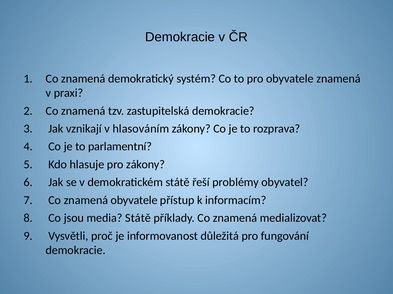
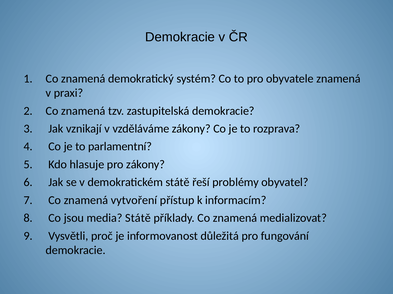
hlasováním: hlasováním -> vzděláváme (141, 129)
znamená obyvatele: obyvatele -> vytvoření (134, 201)
